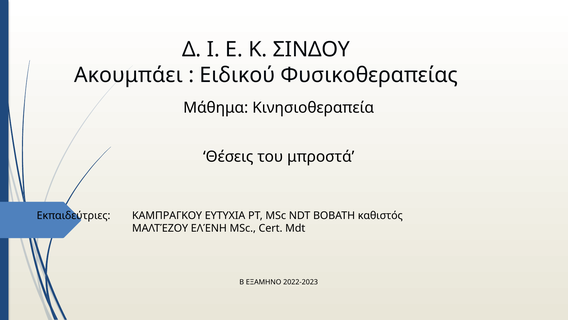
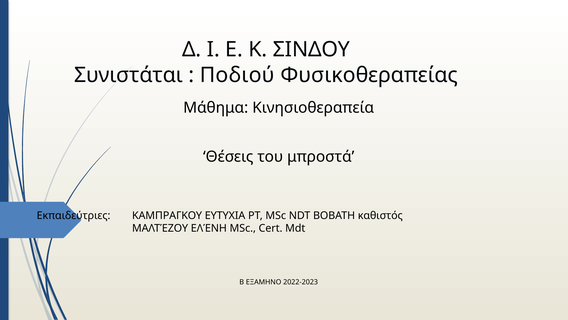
Ακουμπάει: Ακουμπάει -> Συνιστάται (129, 75)
Ειδικού: Ειδικού -> Ποδιού (237, 75)
